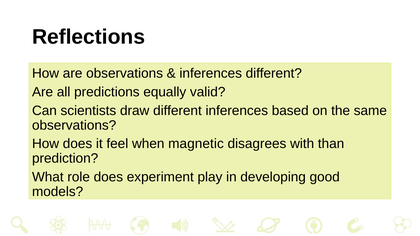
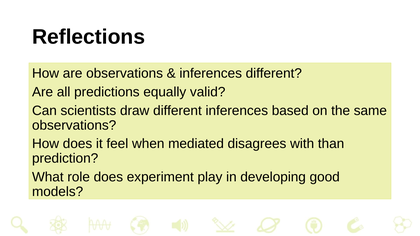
magnetic: magnetic -> mediated (196, 144)
